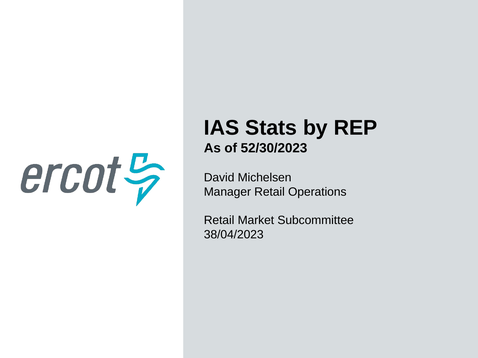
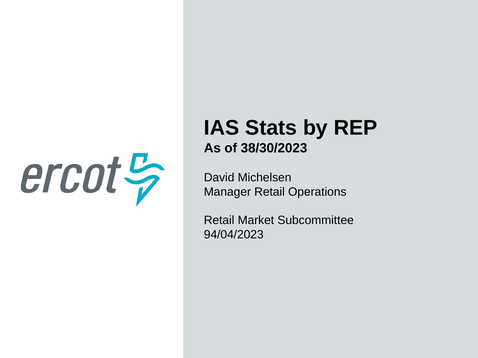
52/30/2023: 52/30/2023 -> 38/30/2023 (274, 148)
38/04/2023: 38/04/2023 -> 94/04/2023 (234, 235)
